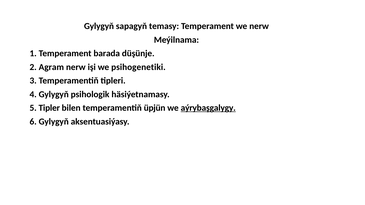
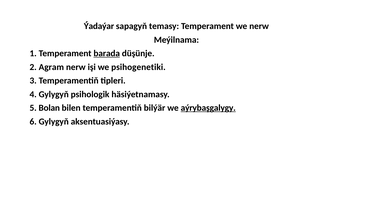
Gylygyň: Gylygyň -> Ýadaýar (99, 26)
barada underline: none -> present (107, 53)
Tipler: Tipler -> Bolan (49, 108)
üpjün: üpjün -> bilýär (155, 108)
